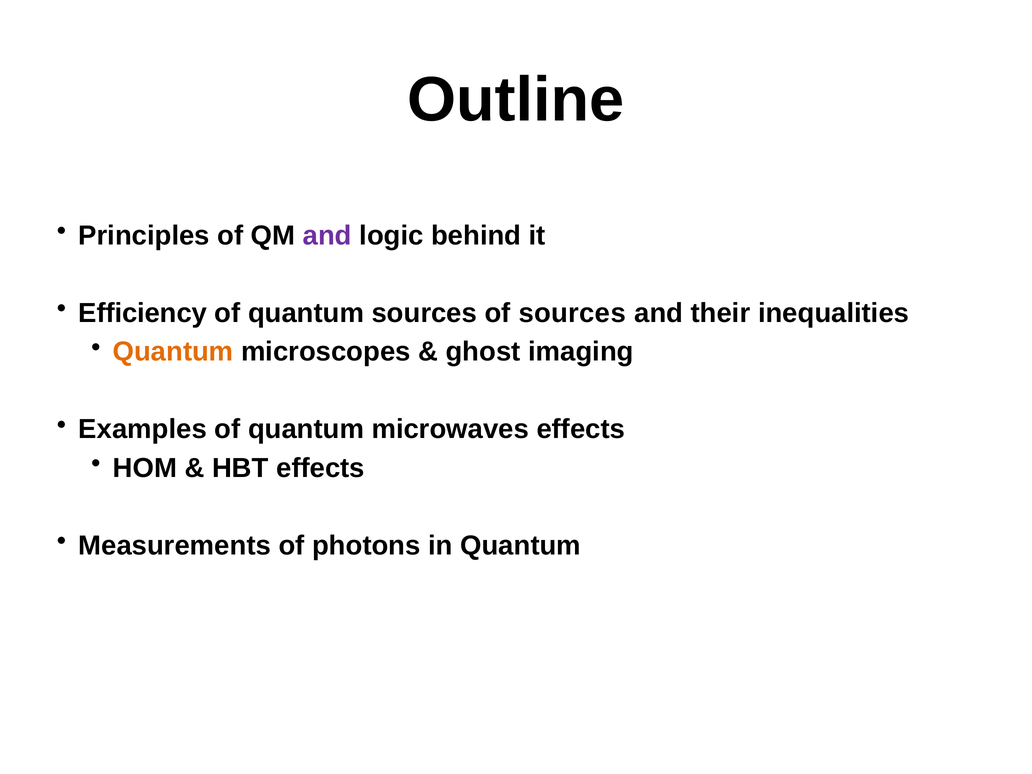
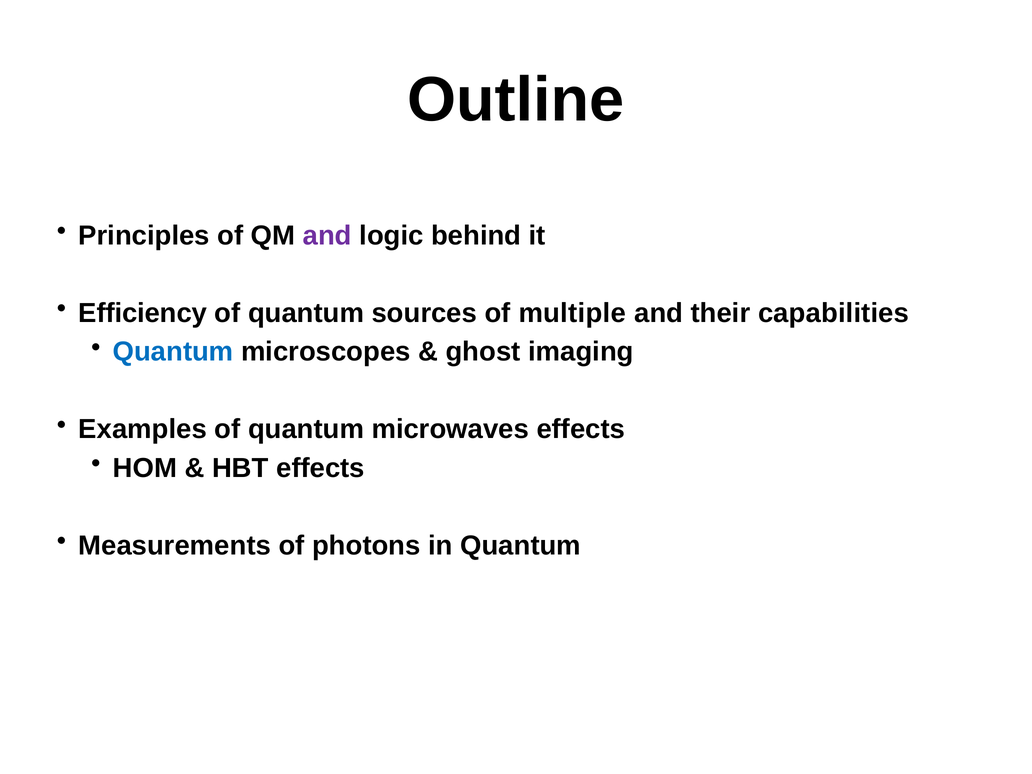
of sources: sources -> multiple (572, 313)
inequalities: inequalities -> capabilities (834, 313)
Quantum colour: orange -> blue (173, 352)
